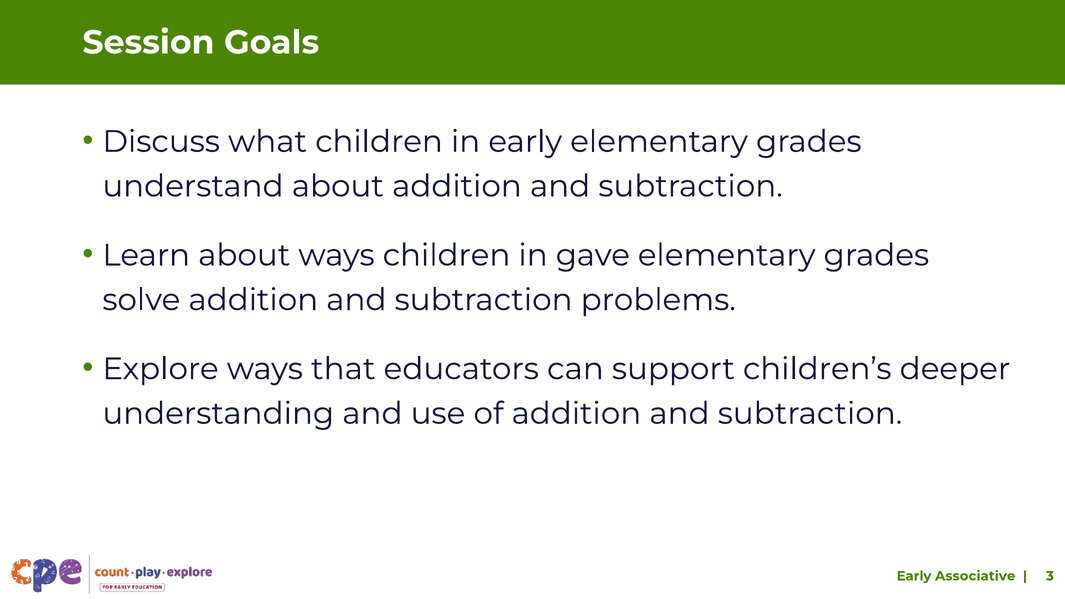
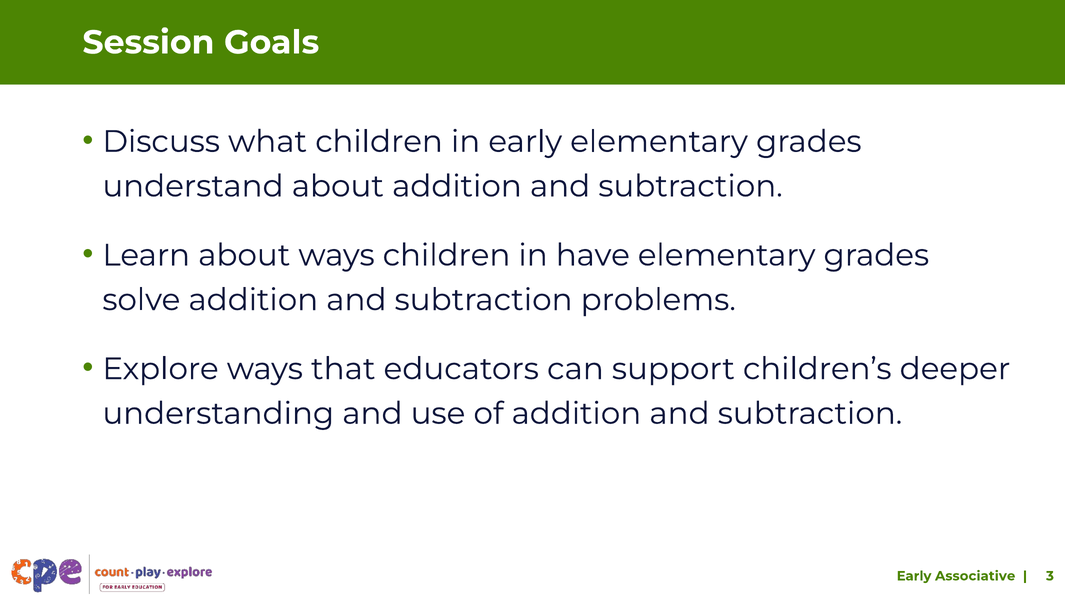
gave: gave -> have (593, 255)
